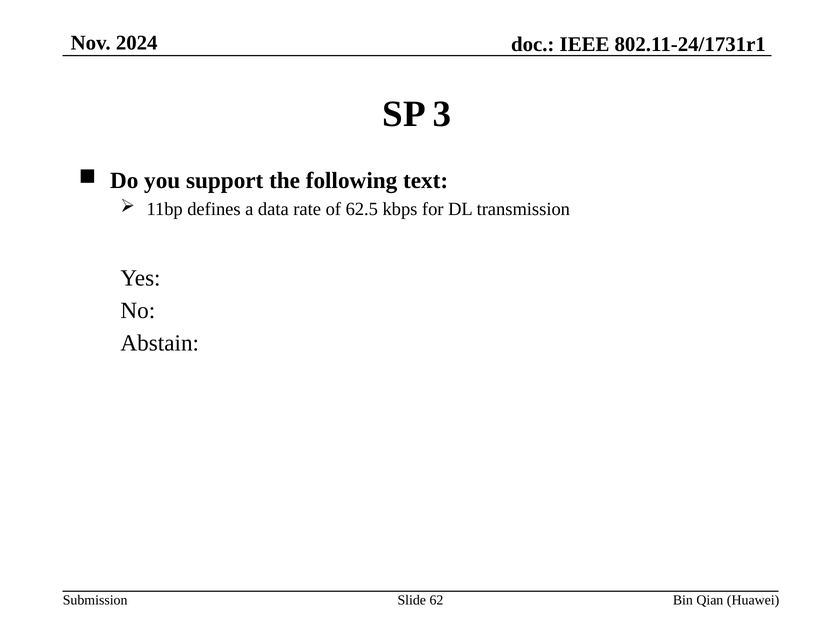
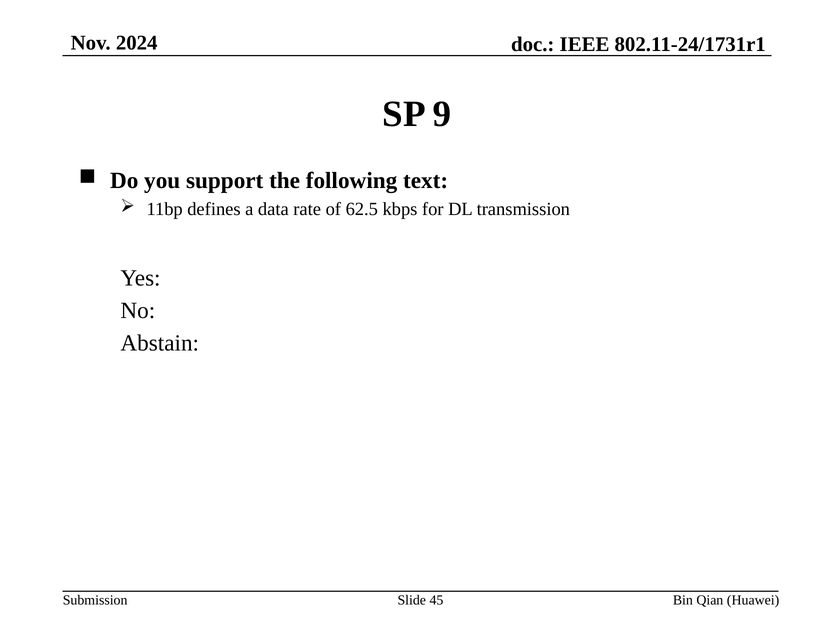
3: 3 -> 9 (442, 114)
62: 62 -> 45 (436, 600)
